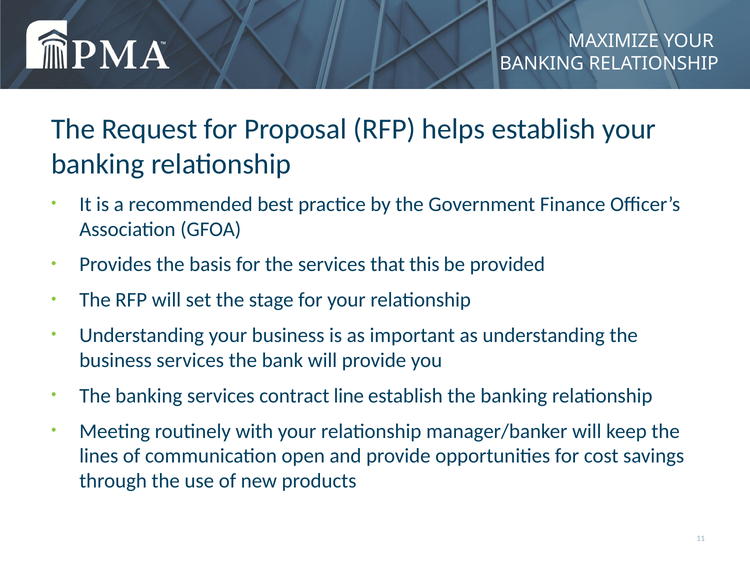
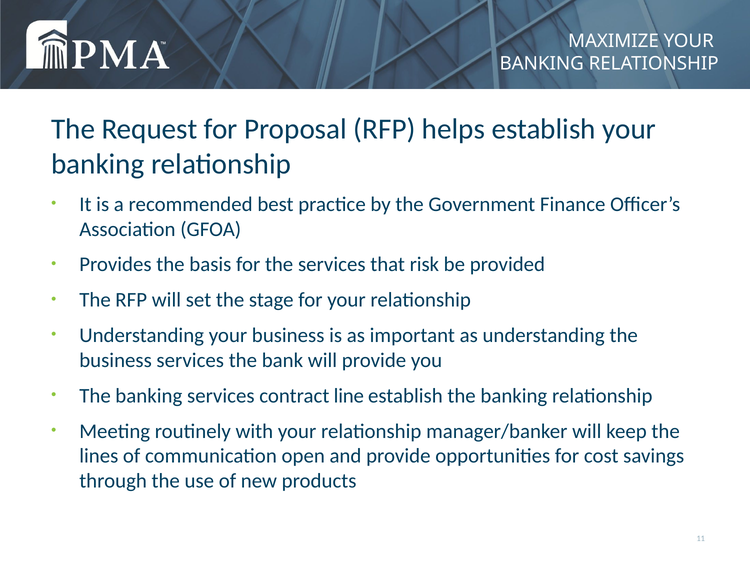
this: this -> risk (424, 265)
